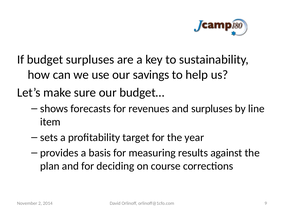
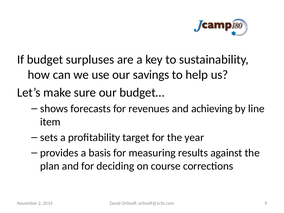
and surpluses: surpluses -> achieving (212, 109)
